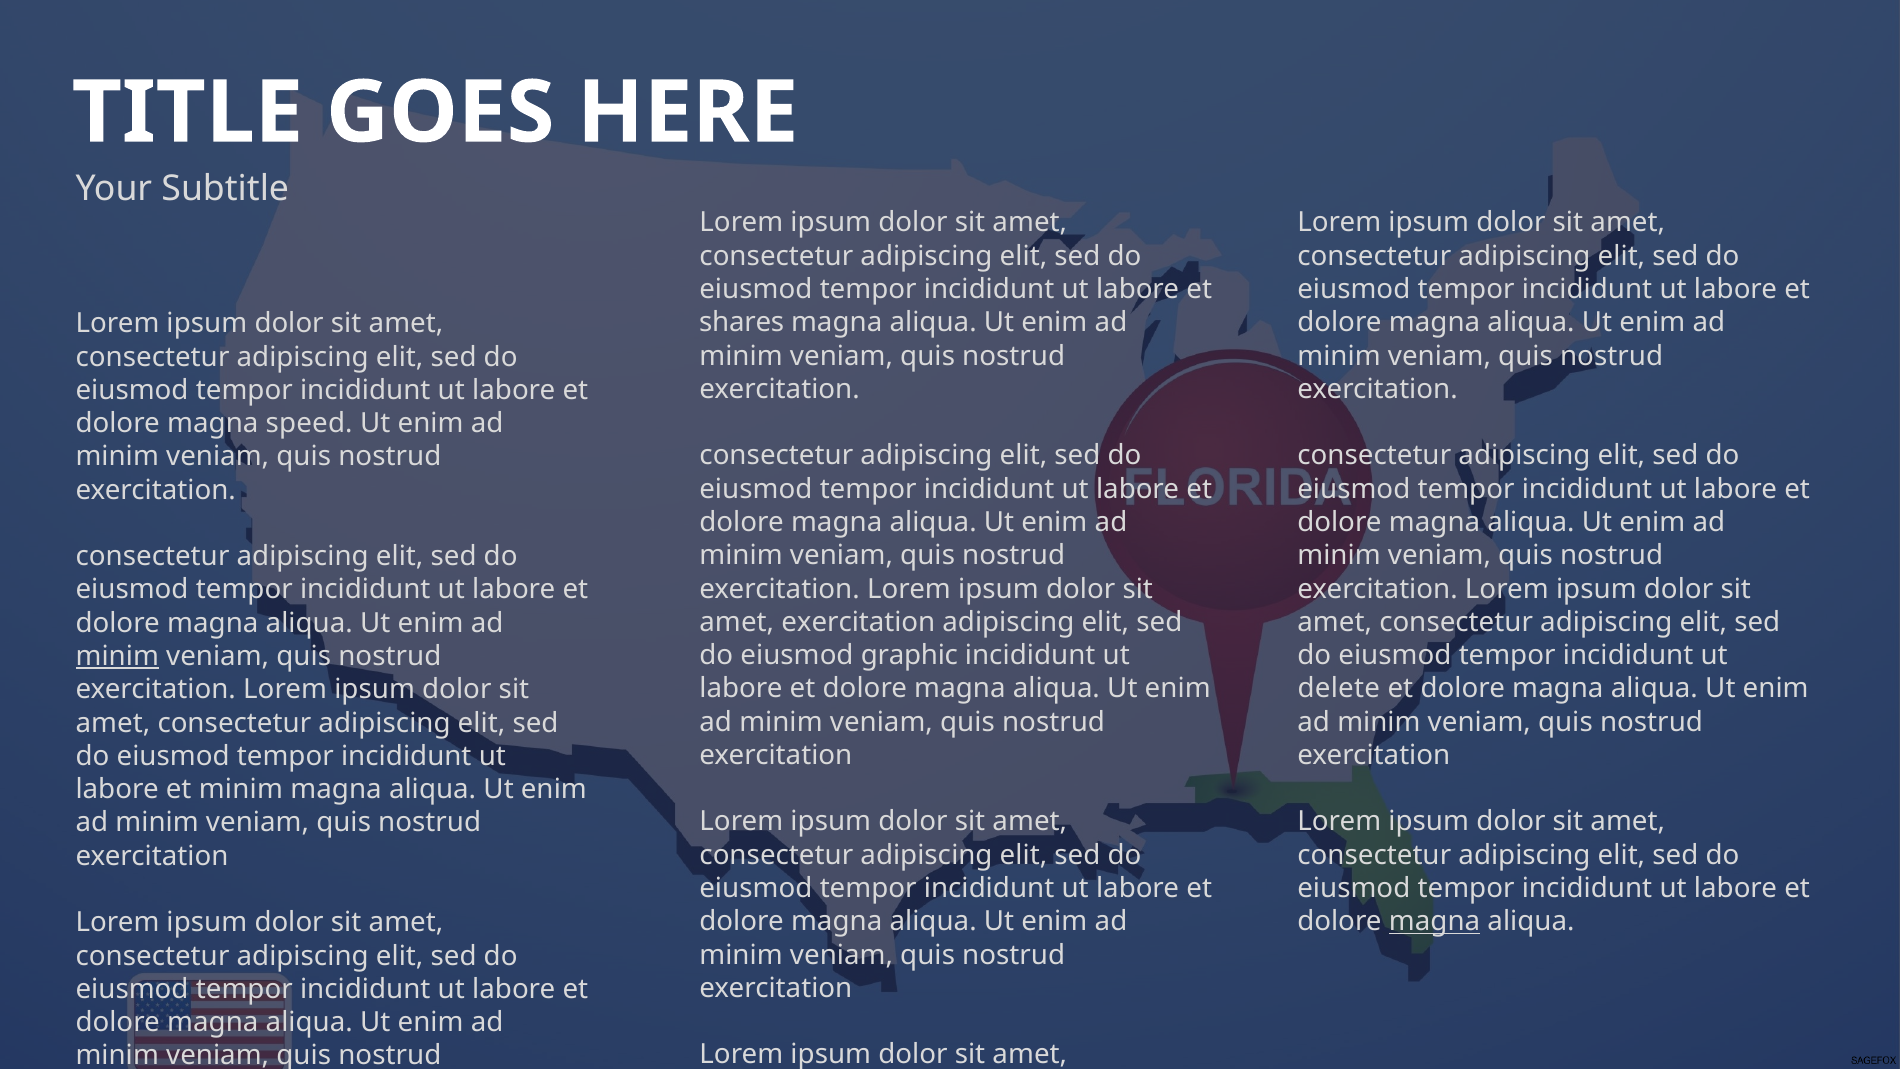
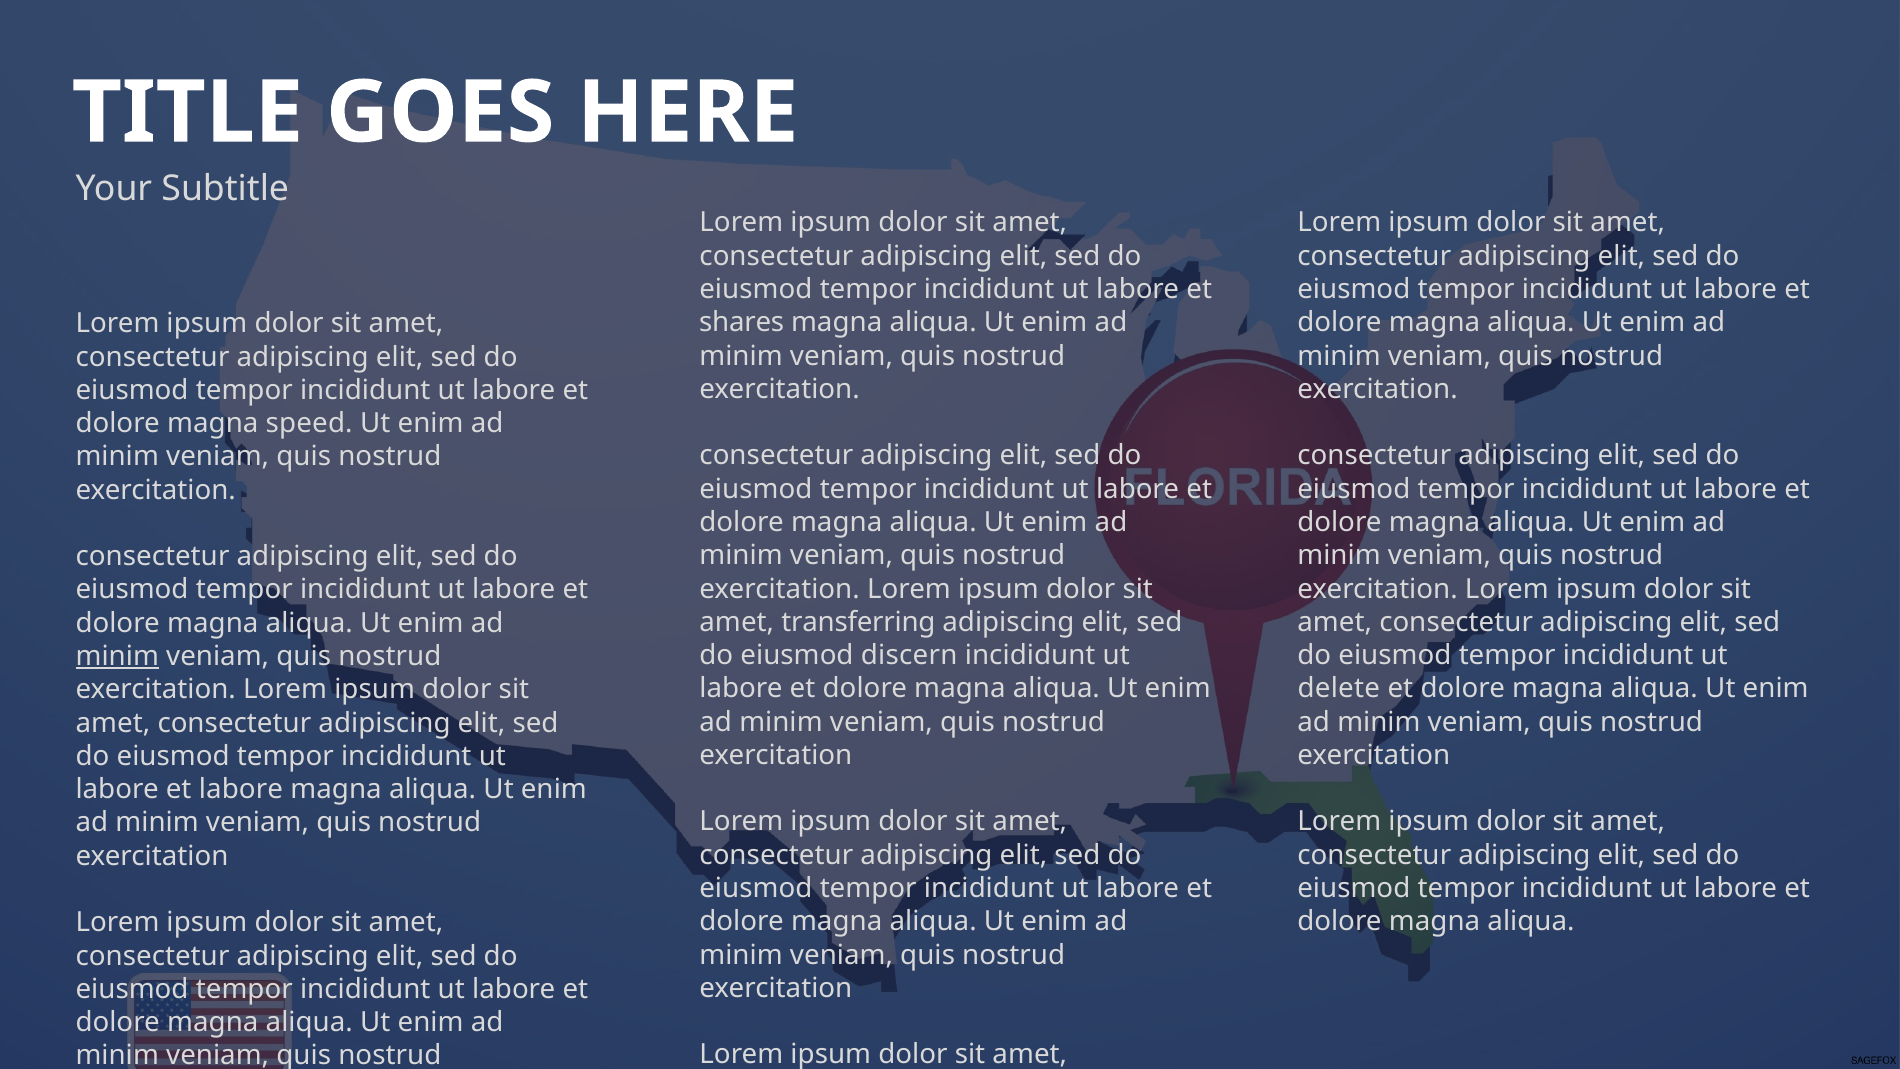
amet exercitation: exercitation -> transferring (858, 622)
graphic: graphic -> discern (909, 655)
et minim: minim -> labore (241, 789)
magna underline: present -> none (1435, 921)
